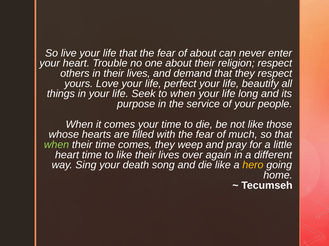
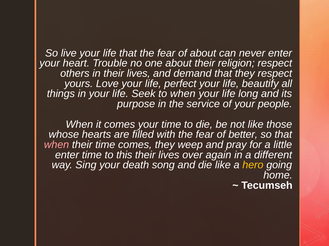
much: much -> better (243, 135)
when colour: light green -> pink (57, 145)
heart: heart -> enter (67, 155)
to like: like -> this (124, 155)
